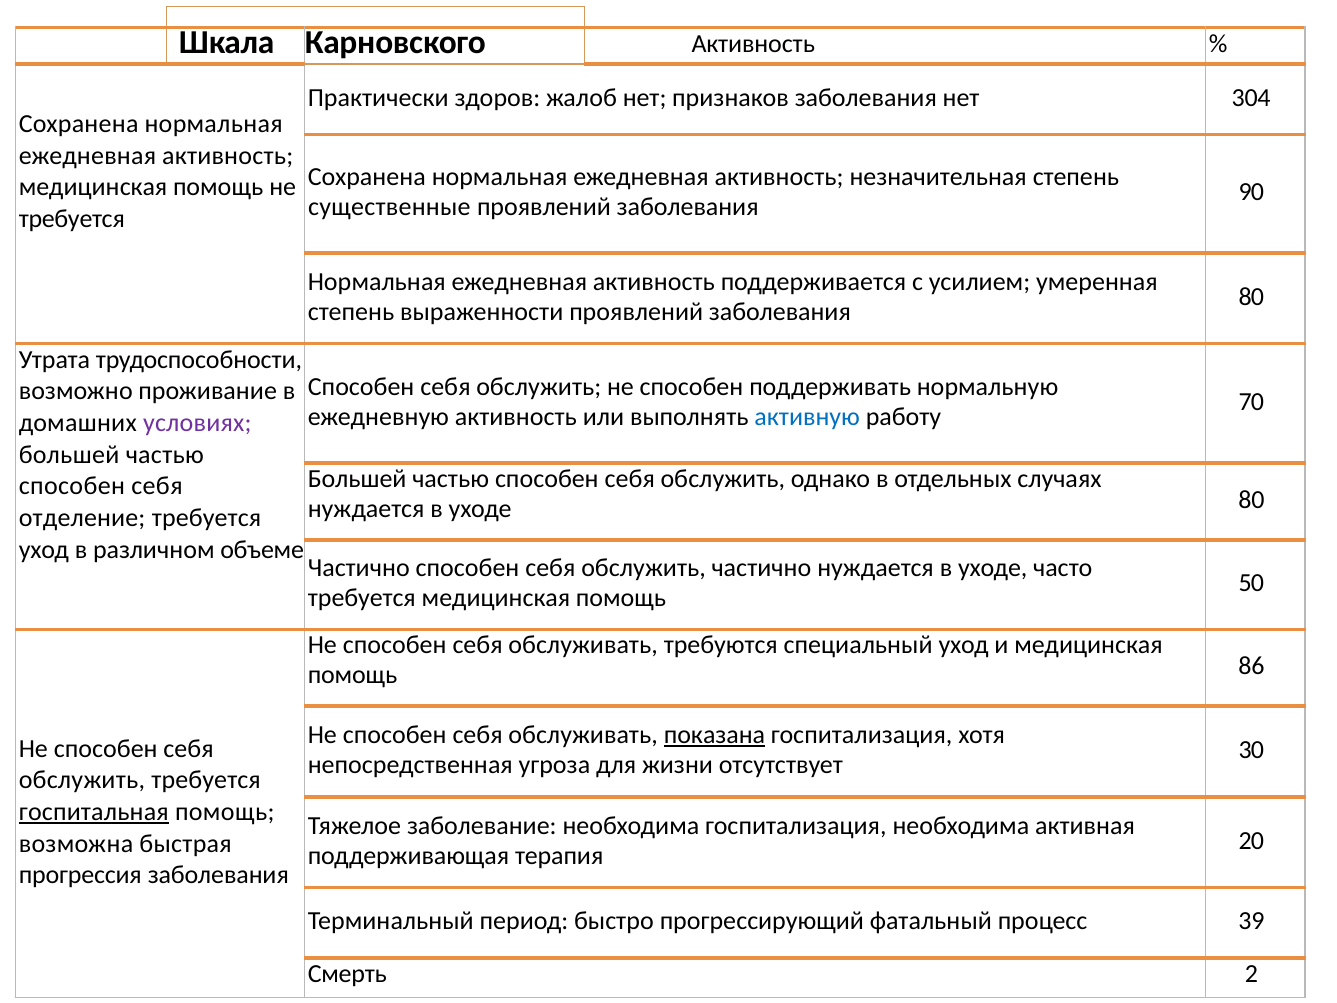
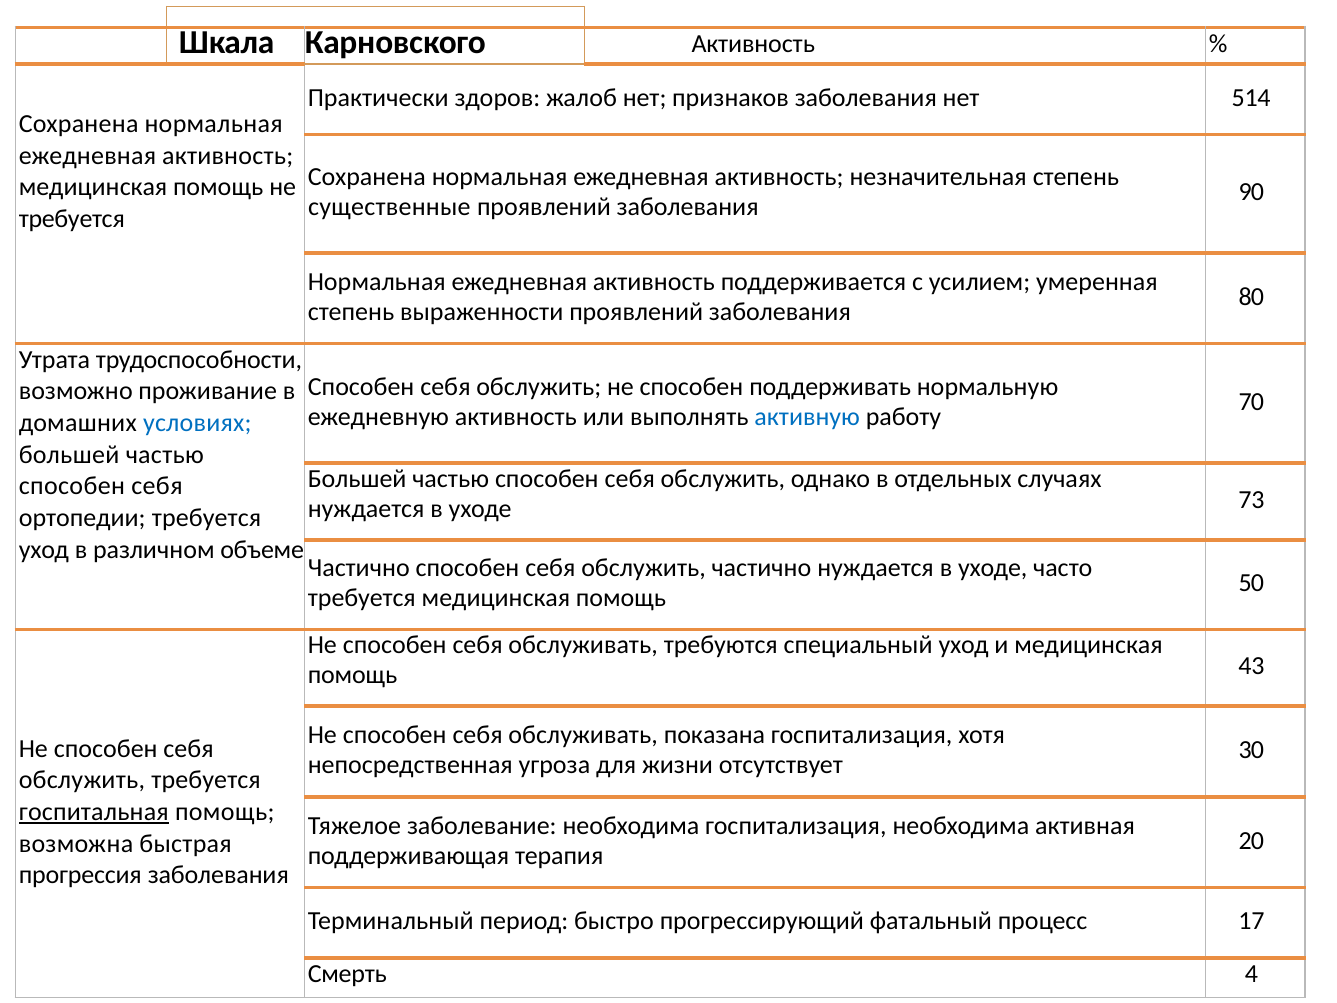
304: 304 -> 514 (1251, 97)
условиях colour: purple -> blue (197, 423)
уходе 80: 80 -> 73 (1251, 500)
отделение: отделение -> ортопедии (82, 518)
86: 86 -> 43 (1251, 666)
показана underline: present -> none (714, 735)
39: 39 -> 17 (1251, 921)
2: 2 -> 4 (1252, 974)
